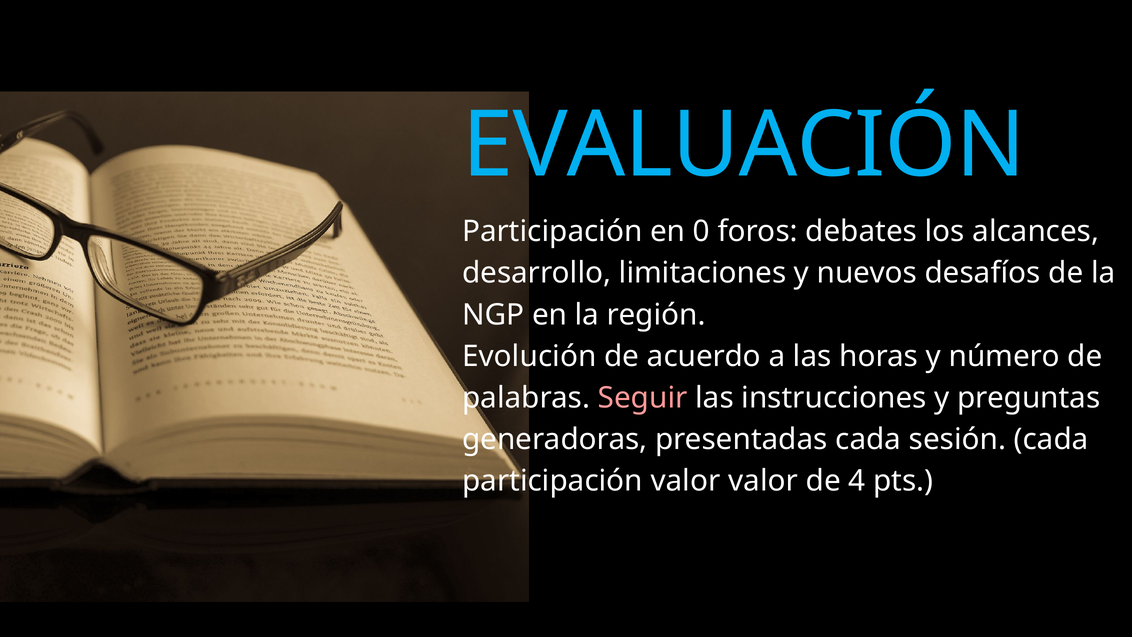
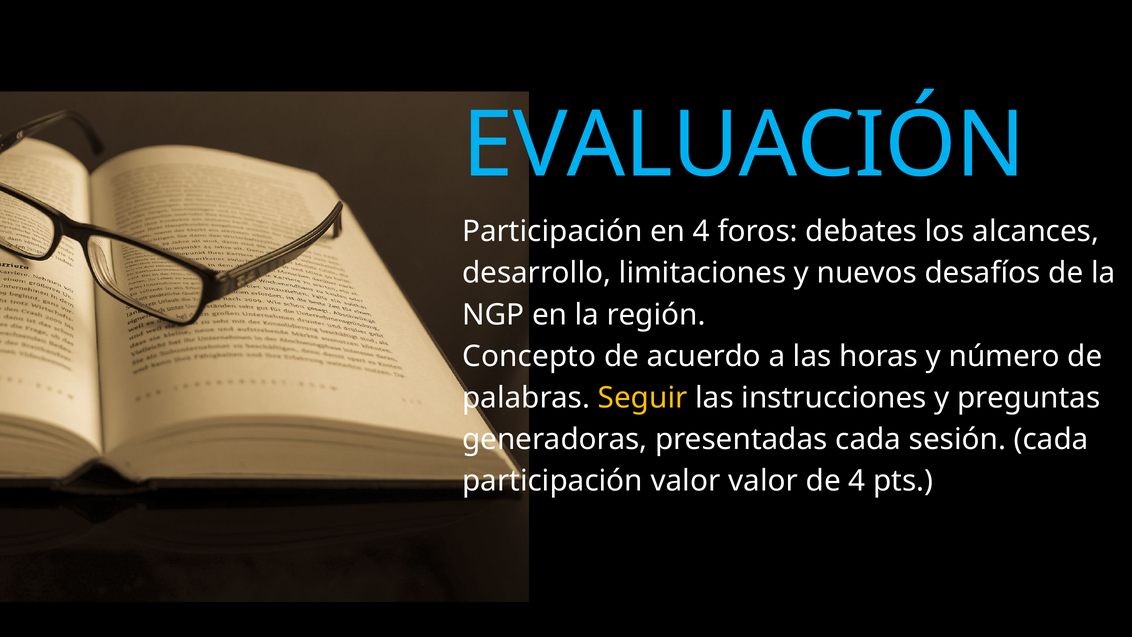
en 0: 0 -> 4 (701, 231)
Evolución: Evolución -> Concepto (529, 356)
Seguir colour: pink -> yellow (643, 398)
